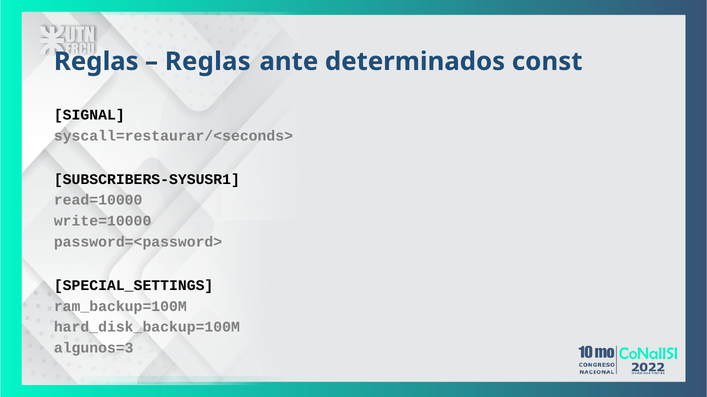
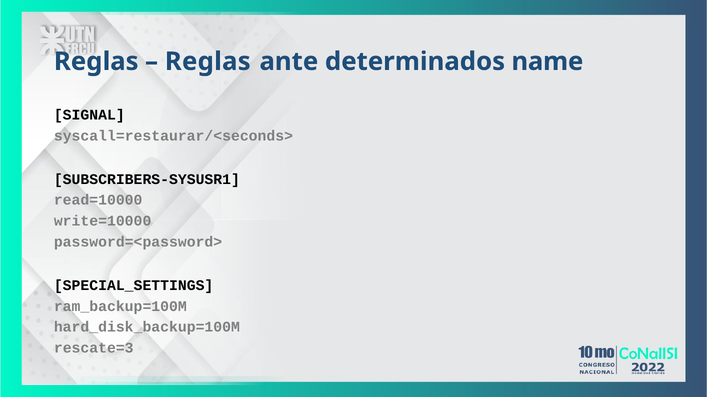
const: const -> name (547, 62)
algunos=3: algunos=3 -> rescate=3 (94, 349)
